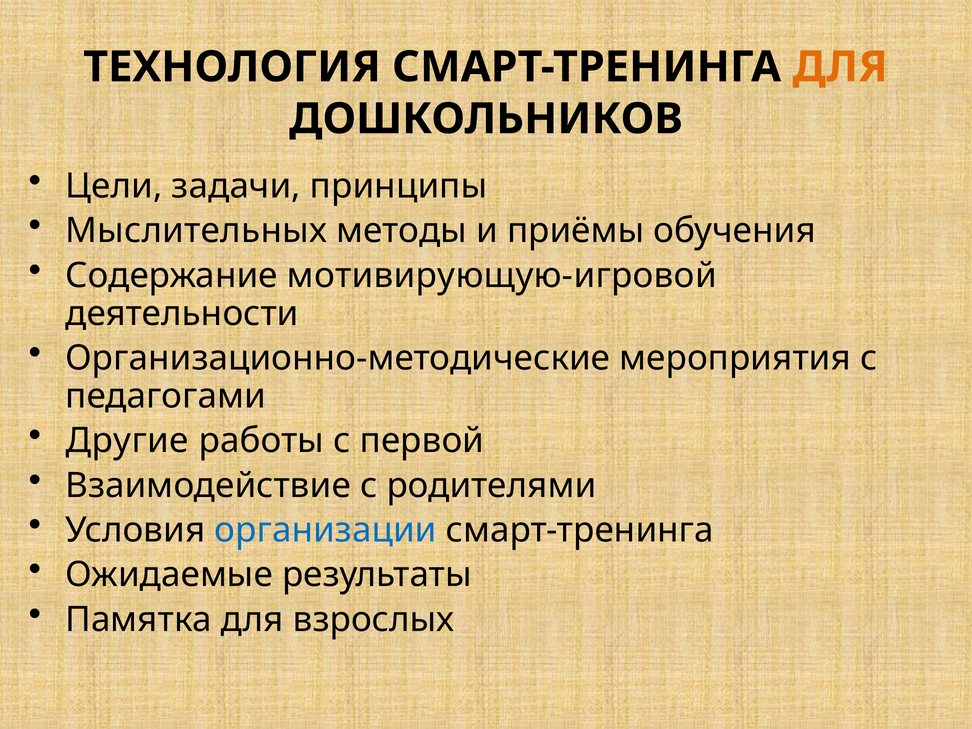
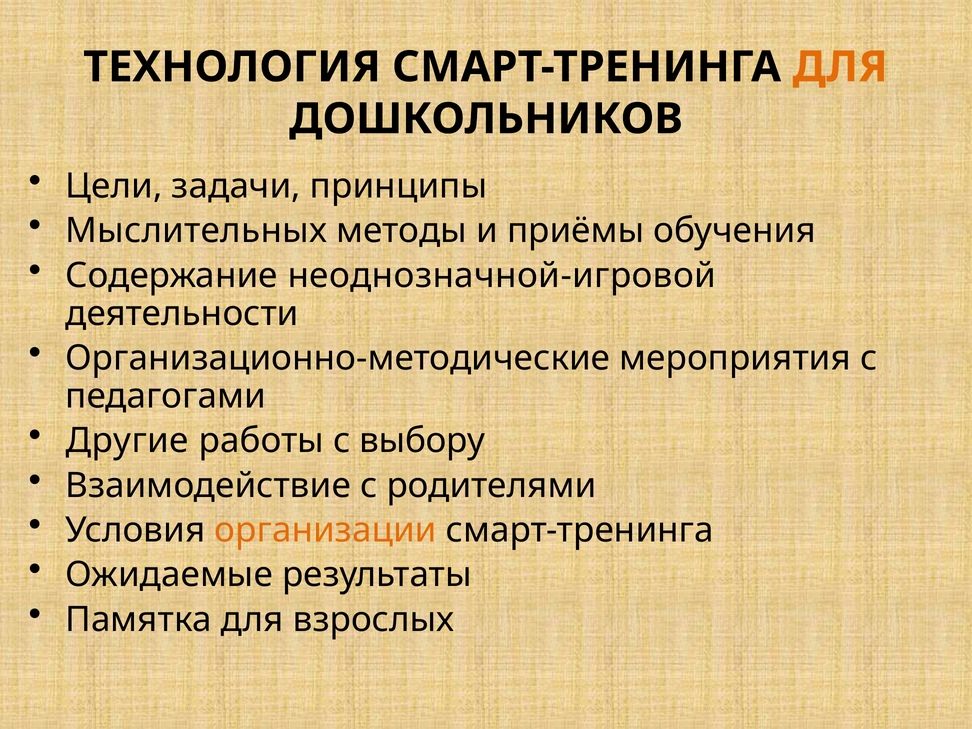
мотивирующую-игровой: мотивирующую-игровой -> неоднозначной-игровой (502, 276)
первой: первой -> выбору (422, 441)
организации colour: blue -> orange (326, 530)
